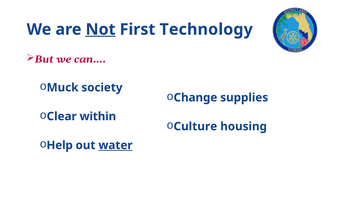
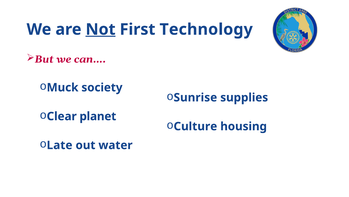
Change: Change -> Sunrise (195, 97)
within: within -> planet (98, 116)
Help: Help -> Late (60, 145)
water underline: present -> none (116, 145)
